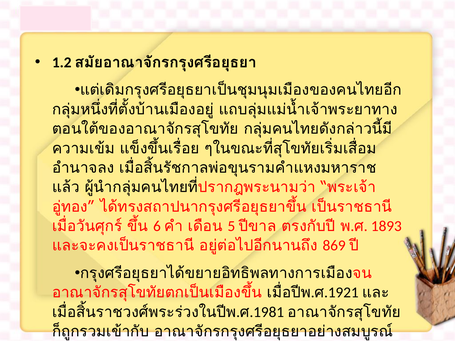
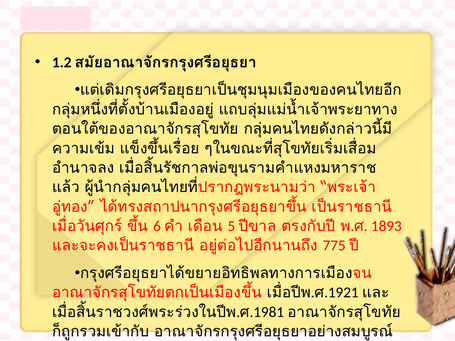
869: 869 -> 775 (334, 246)
